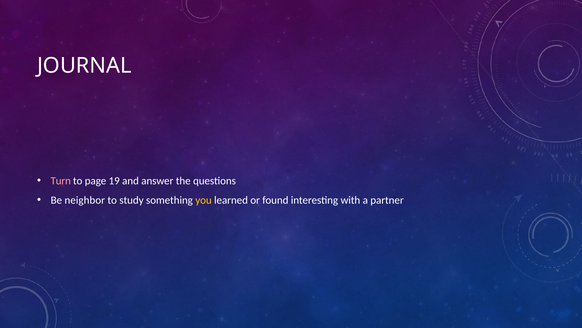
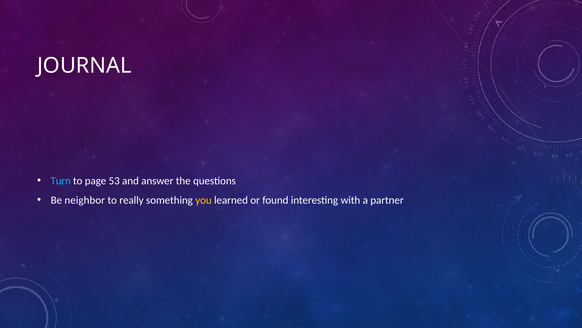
Turn colour: pink -> light blue (61, 181)
19: 19 -> 53 (114, 181)
study: study -> really (131, 200)
